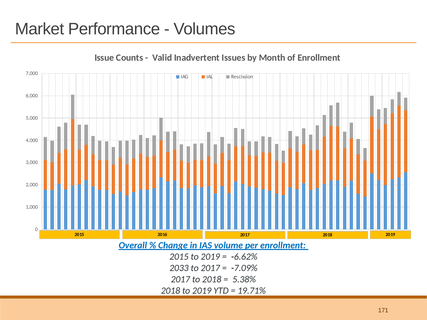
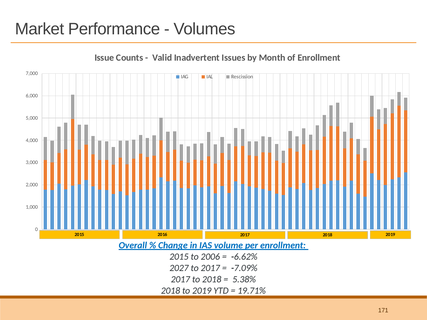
2015 to 2019: 2019 -> 2006 (210, 257)
2033: 2033 -> 2027 (179, 268)
